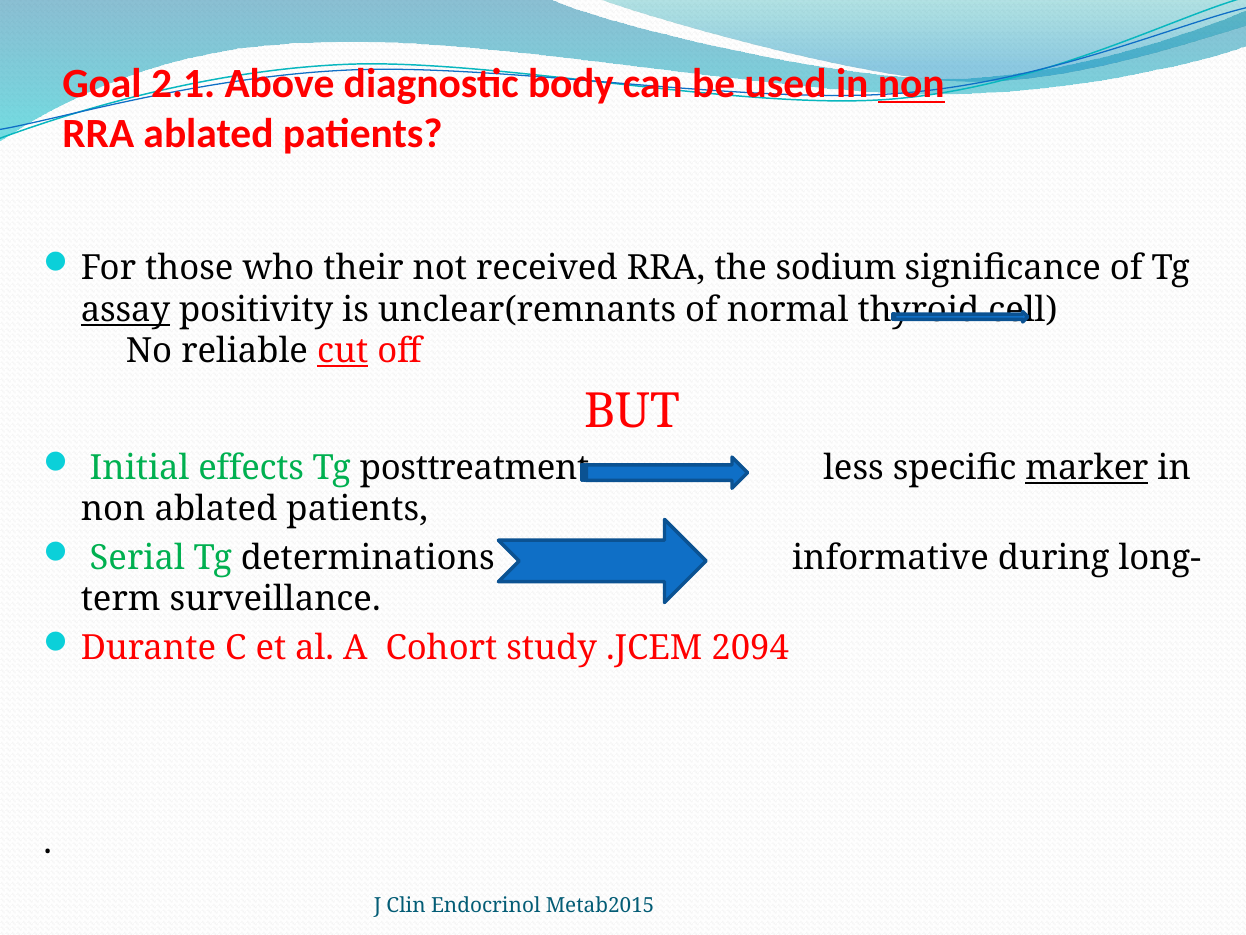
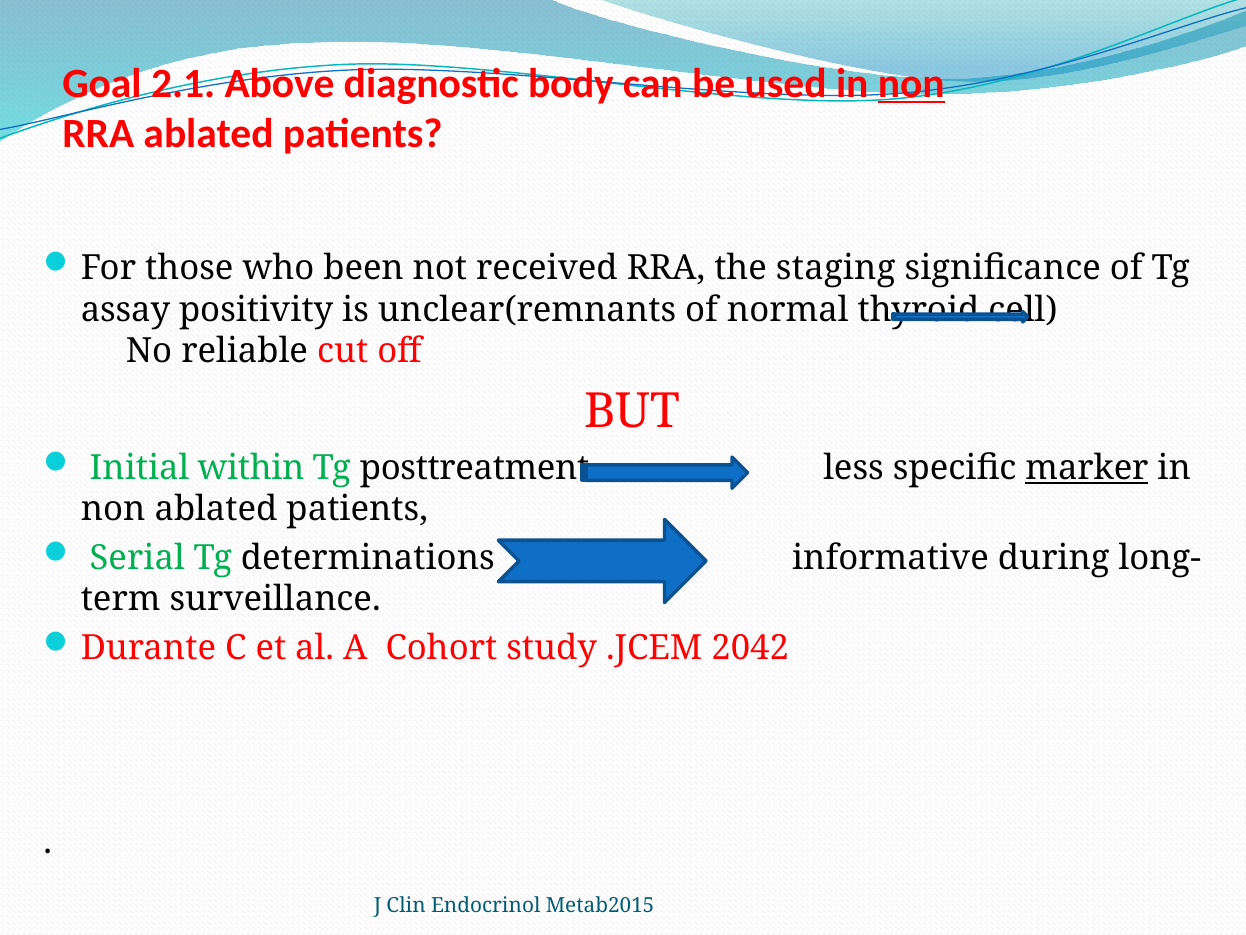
their: their -> been (364, 268)
sodium: sodium -> staging (836, 268)
assay underline: present -> none (125, 310)
cut underline: present -> none (343, 351)
effects: effects -> within (251, 468)
2094: 2094 -> 2042 (750, 648)
